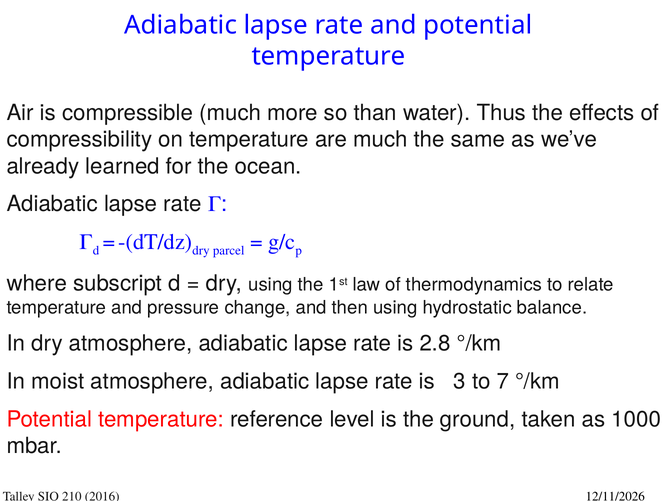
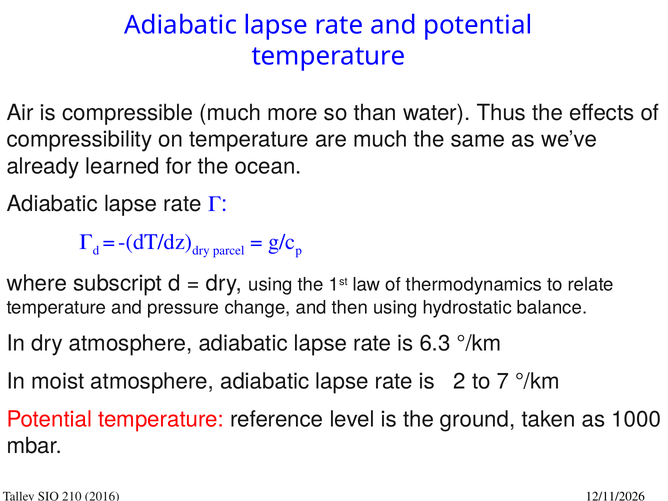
2.8: 2.8 -> 6.3 (435, 344)
3: 3 -> 2 (460, 381)
